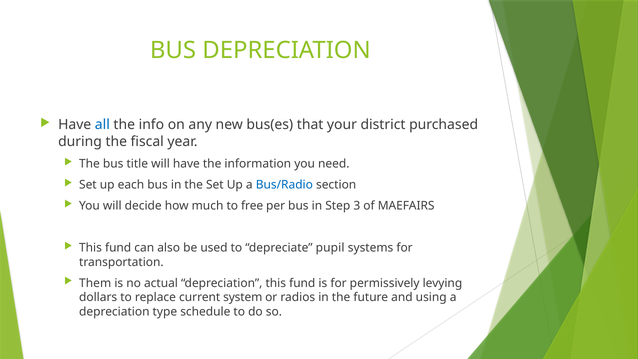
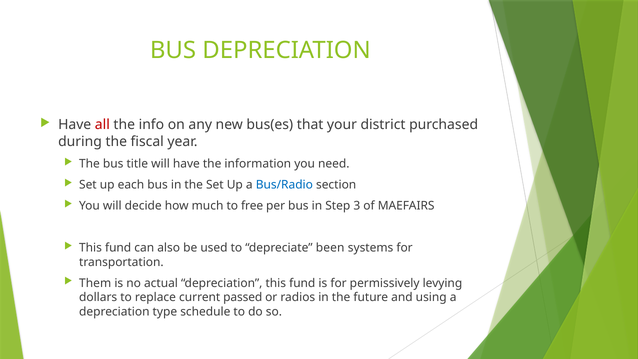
all colour: blue -> red (102, 125)
pupil: pupil -> been (330, 248)
system: system -> passed (243, 297)
